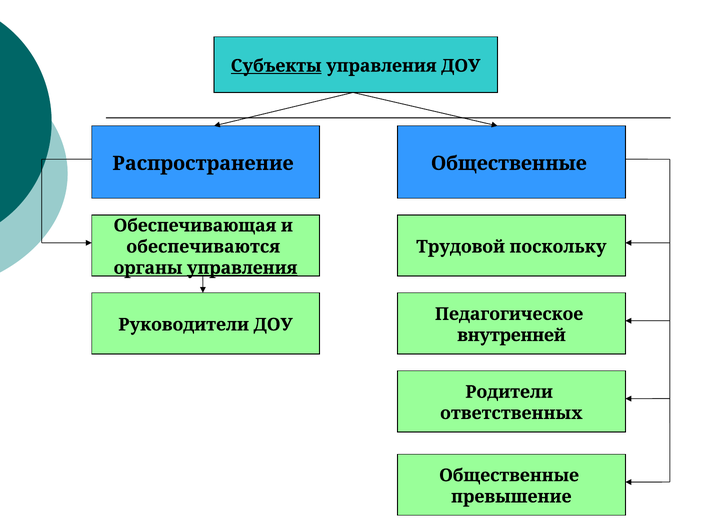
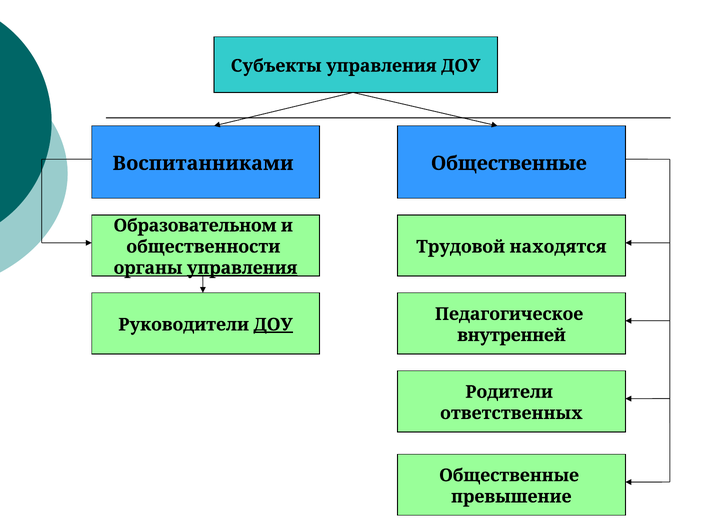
Субъекты underline: present -> none (276, 66)
Распространение: Распространение -> Воспитанниками (203, 163)
Обеспечивающая: Обеспечивающая -> Образовательном (195, 225)
обеспечиваются: обеспечиваются -> общественности (203, 247)
поскольку: поскольку -> находятся (558, 247)
ДОУ underline: none -> present (273, 324)
